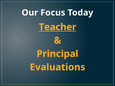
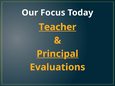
Principal underline: none -> present (57, 54)
